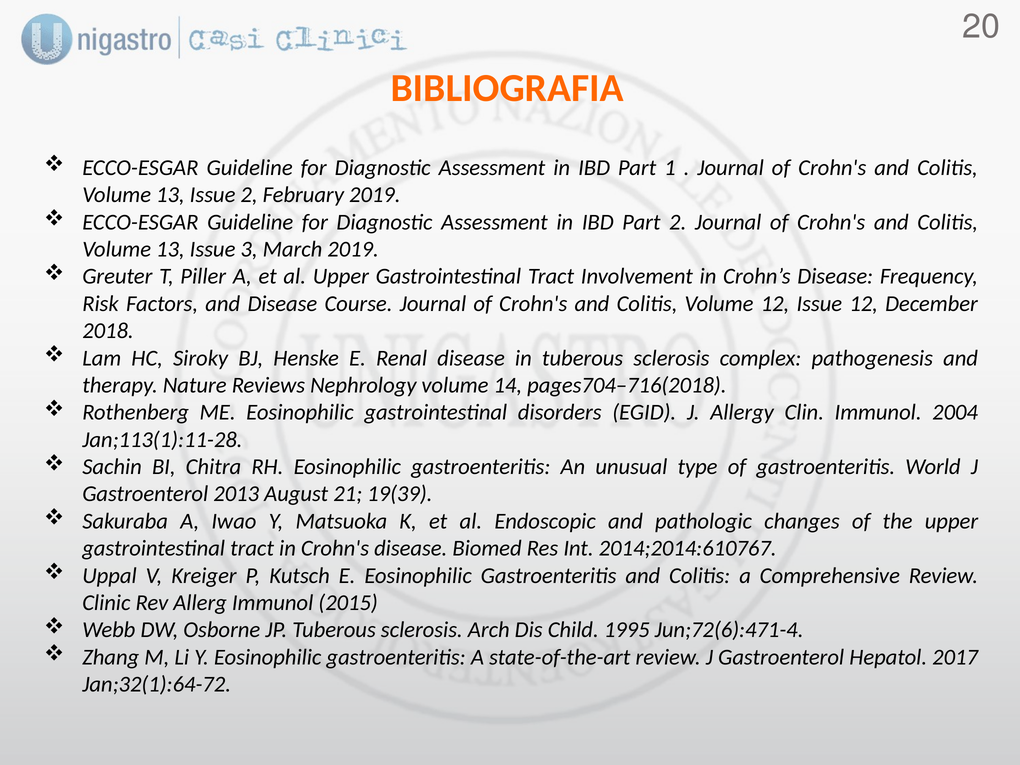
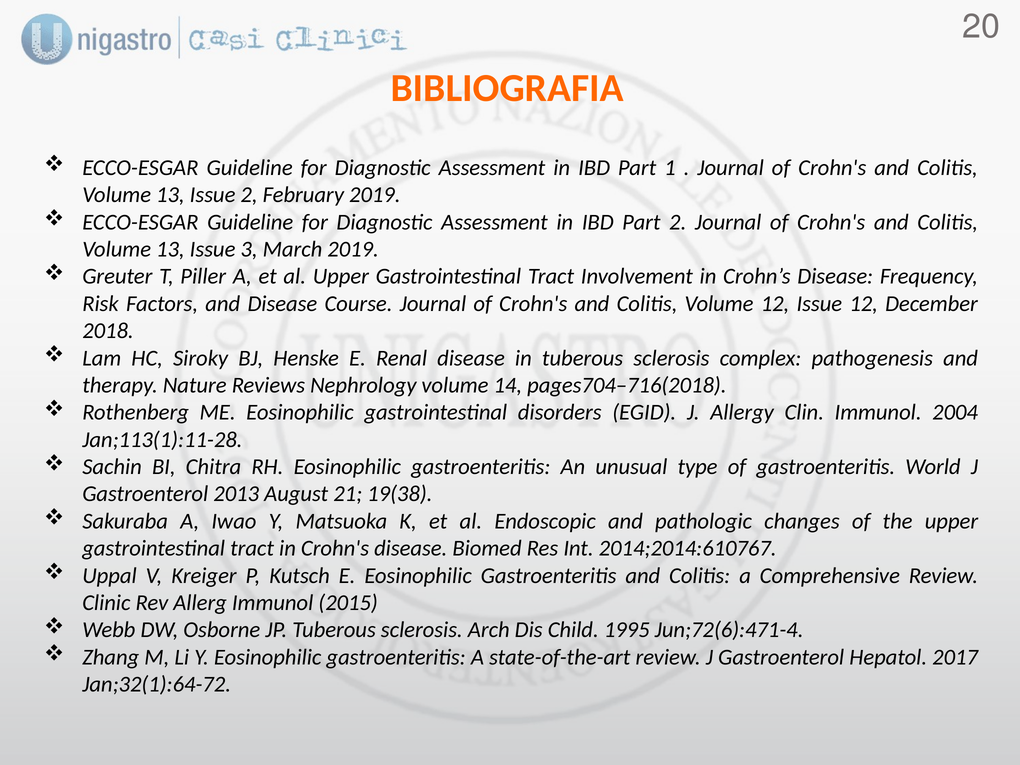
19(39: 19(39 -> 19(38 (400, 494)
